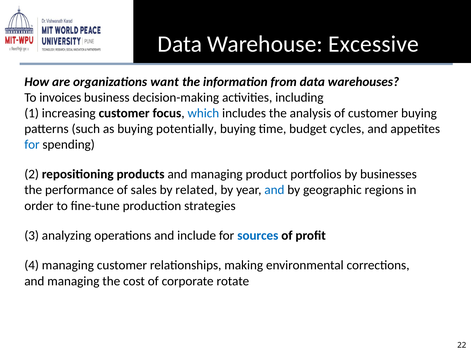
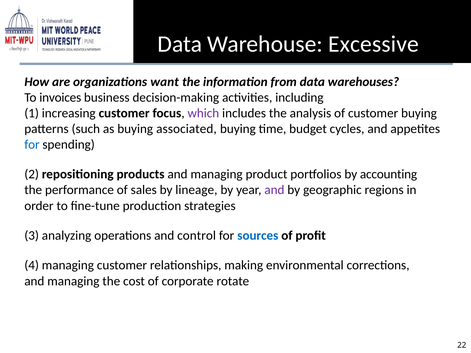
which colour: blue -> purple (203, 113)
potentially: potentially -> associated (186, 129)
businesses: businesses -> accounting (389, 174)
related: related -> lineage (196, 190)
and colour: blue -> purple (274, 190)
include: include -> control (197, 236)
